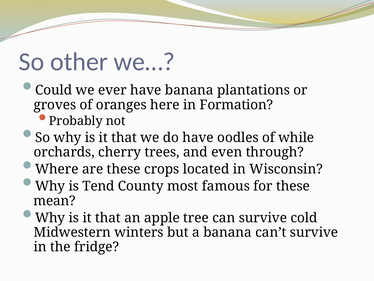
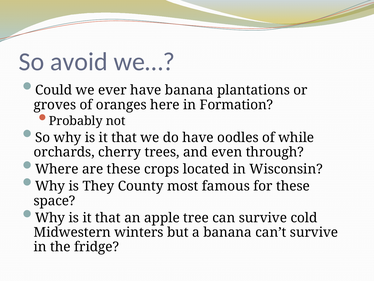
other: other -> avoid (79, 62)
Tend: Tend -> They (98, 186)
mean: mean -> space (54, 200)
